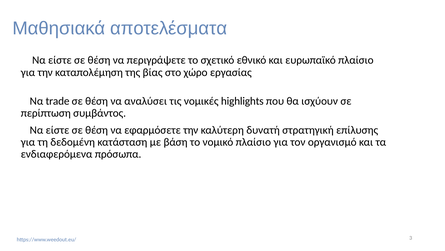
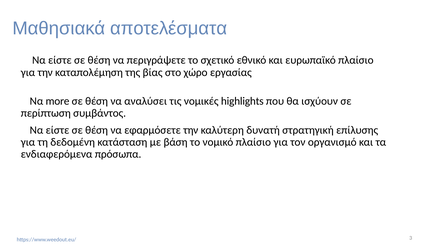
trade: trade -> more (58, 101)
